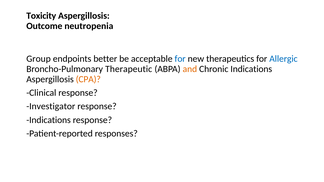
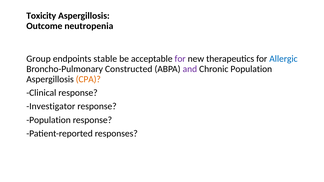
better: better -> stable (105, 59)
for colour: blue -> purple (180, 59)
Therapeutic: Therapeutic -> Constructed (129, 69)
and colour: orange -> purple (190, 69)
Chronic Indications: Indications -> Population (251, 69)
Indications: Indications -> Population (49, 120)
